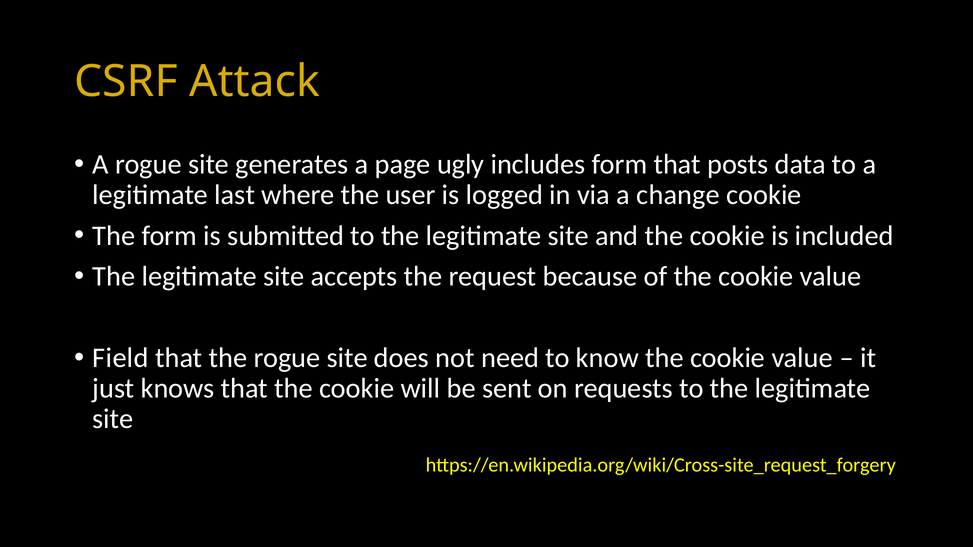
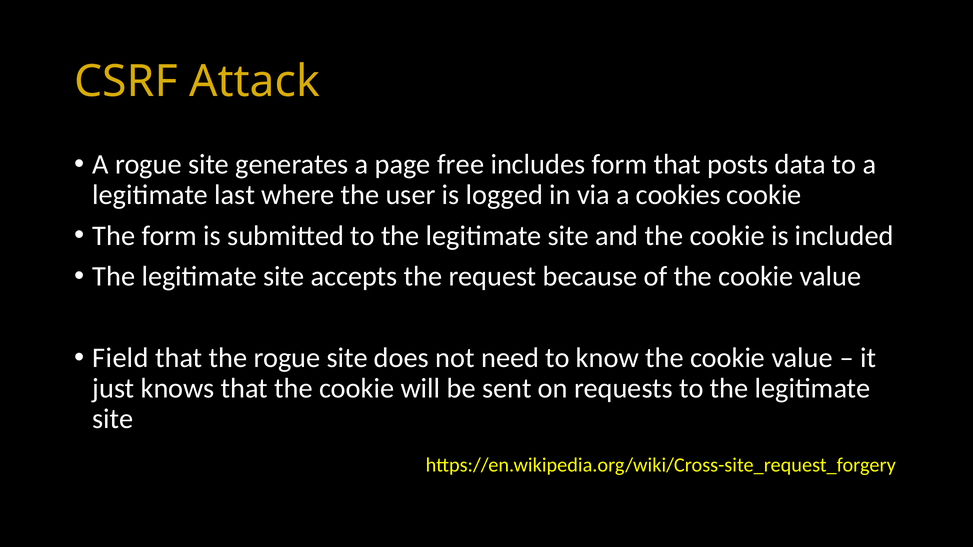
ugly: ugly -> free (461, 164)
change: change -> cookies (678, 195)
